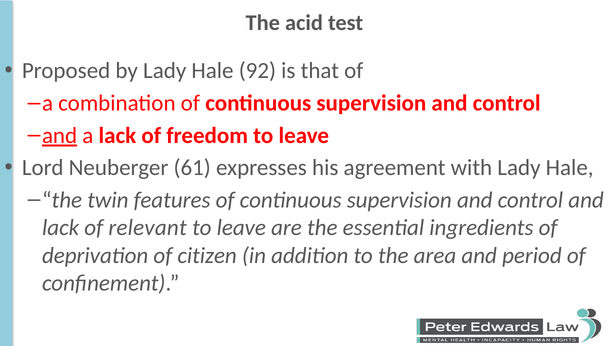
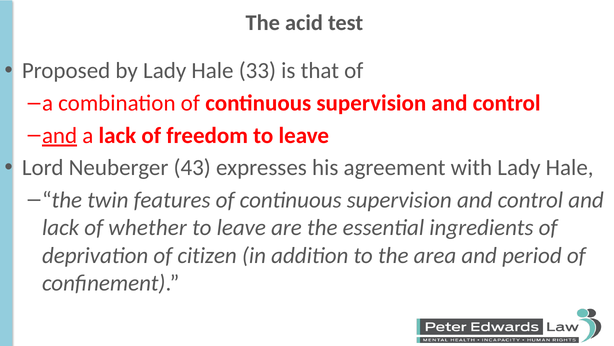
92: 92 -> 33 (257, 71)
61: 61 -> 43 (192, 167)
relevant: relevant -> whether (148, 227)
